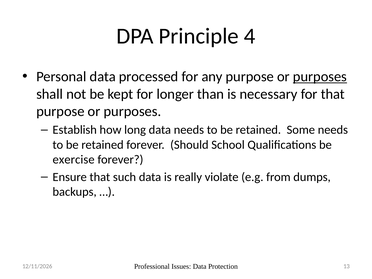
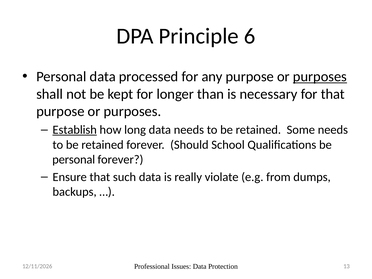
4: 4 -> 6 (250, 36)
Establish underline: none -> present (75, 130)
exercise: exercise -> personal (74, 160)
